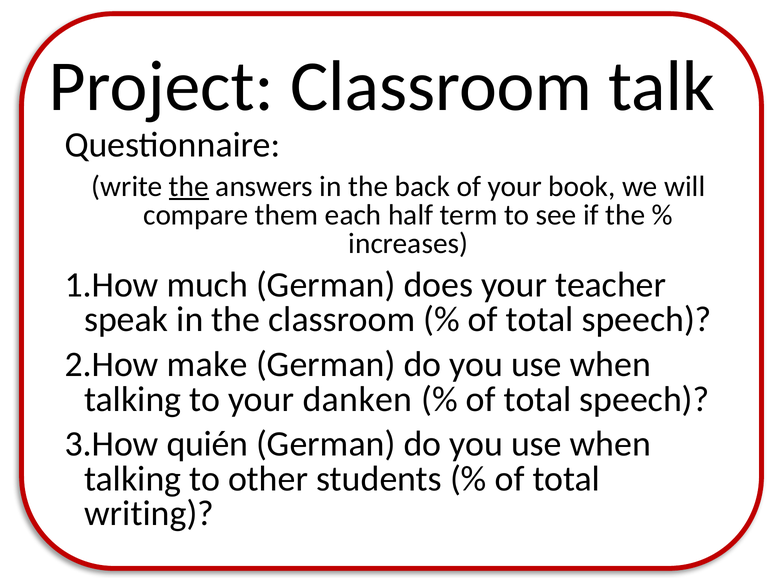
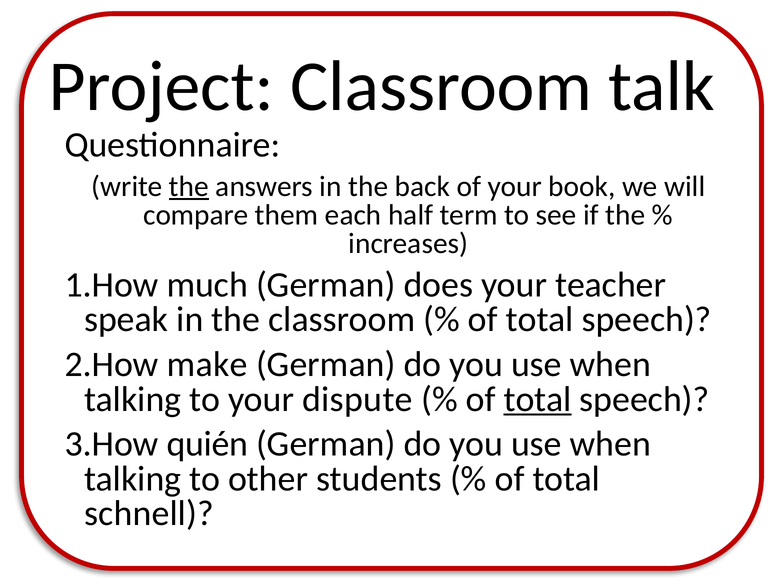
danken: danken -> dispute (358, 399)
total underline: none -> present (538, 399)
writing: writing -> schnell (149, 514)
